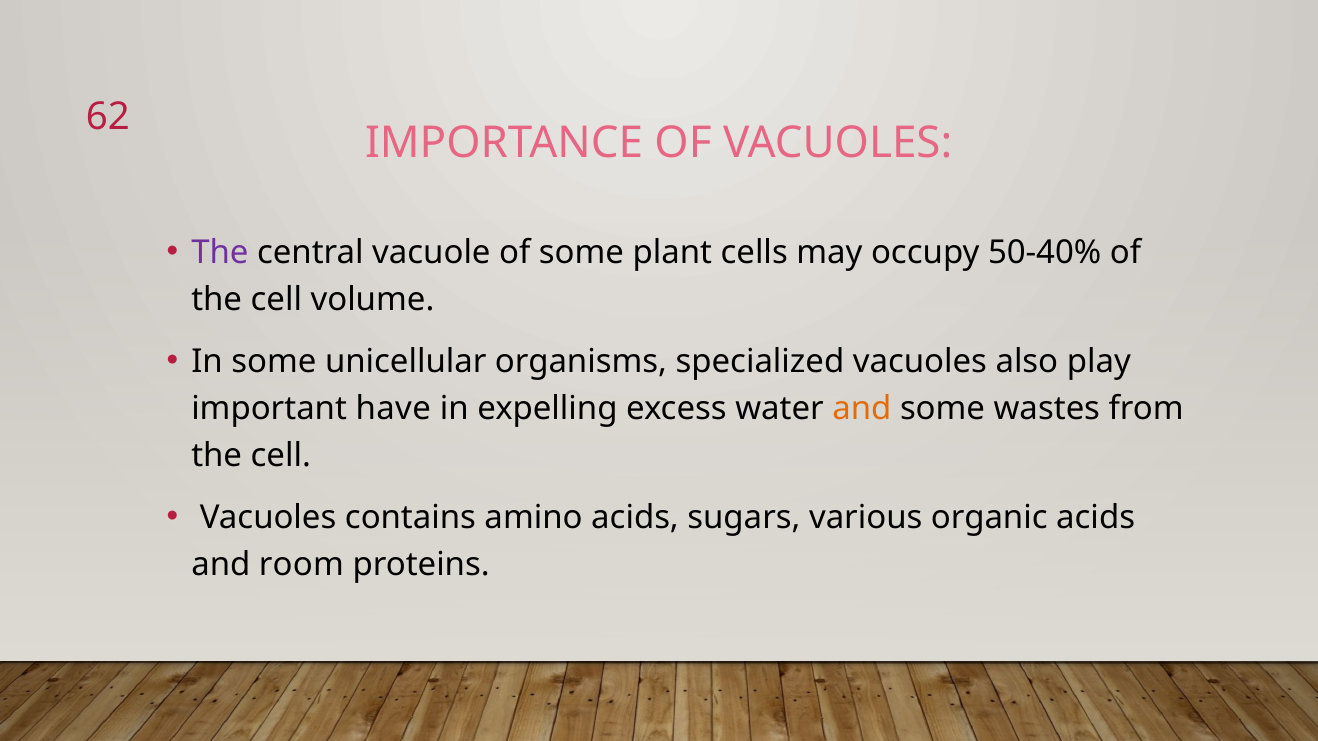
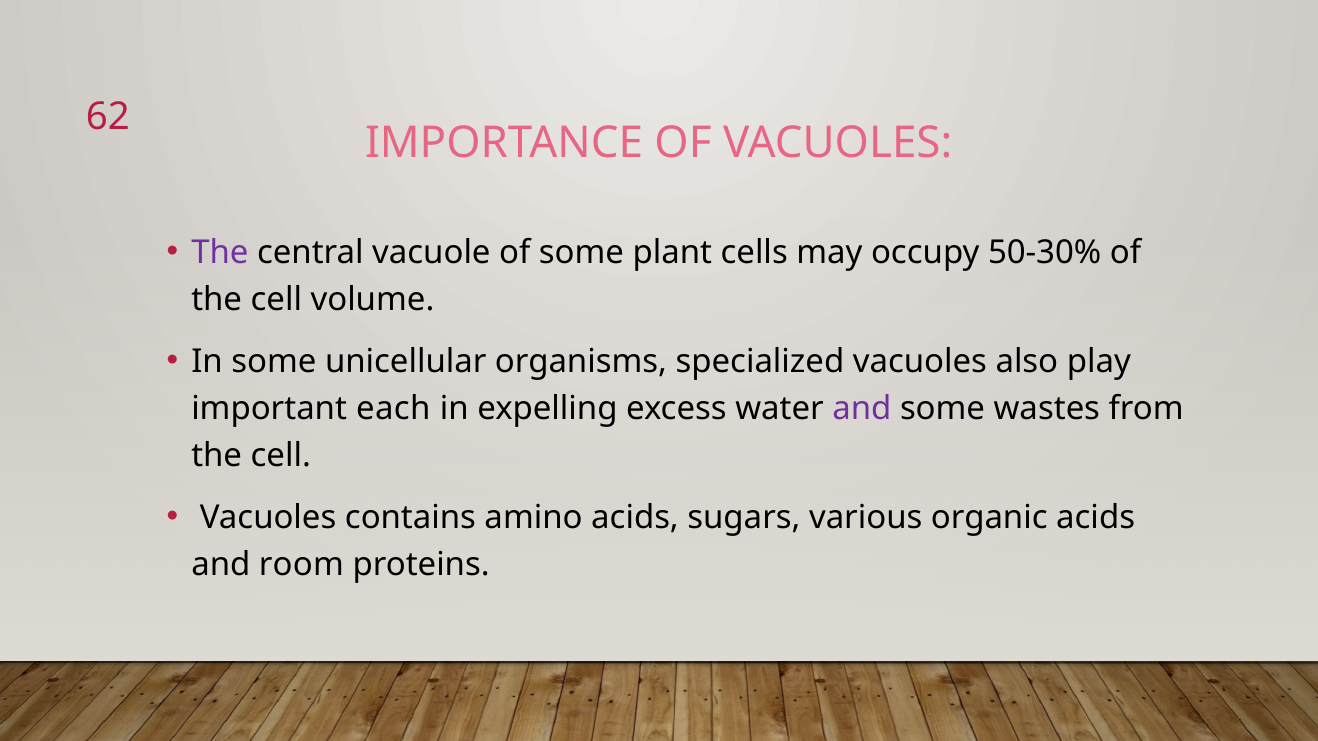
50-40%: 50-40% -> 50-30% (1045, 253)
have: have -> each (393, 409)
and colour: orange -> purple (862, 409)
